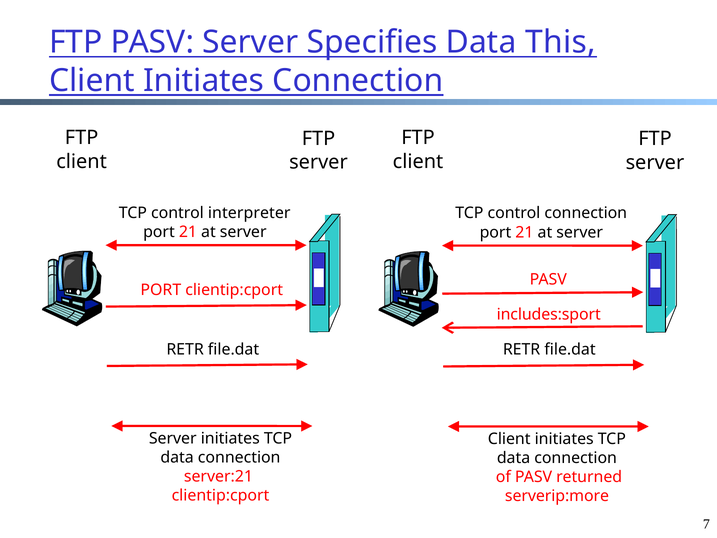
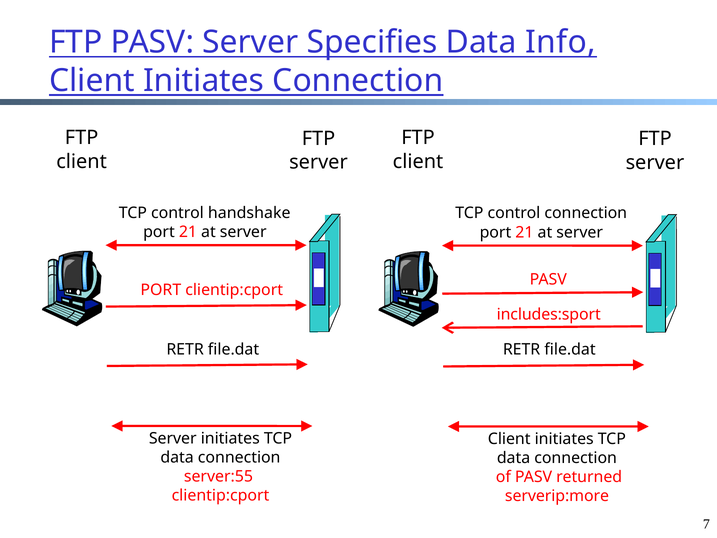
This: This -> Info (560, 42)
interpreter: interpreter -> handshake (249, 213)
server:21: server:21 -> server:55 (218, 476)
